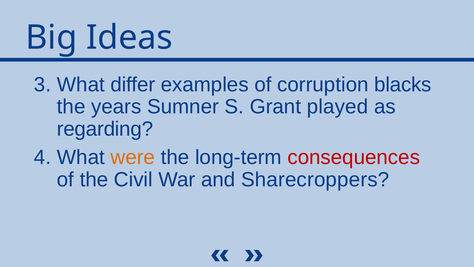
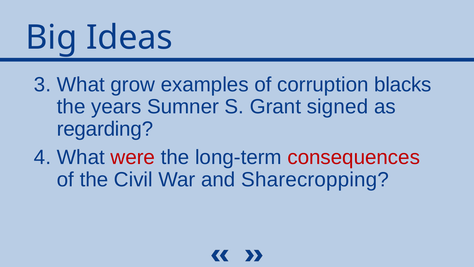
differ: differ -> grow (133, 84)
played: played -> signed (338, 107)
were colour: orange -> red (133, 157)
Sharecroppers: Sharecroppers -> Sharecropping (315, 179)
